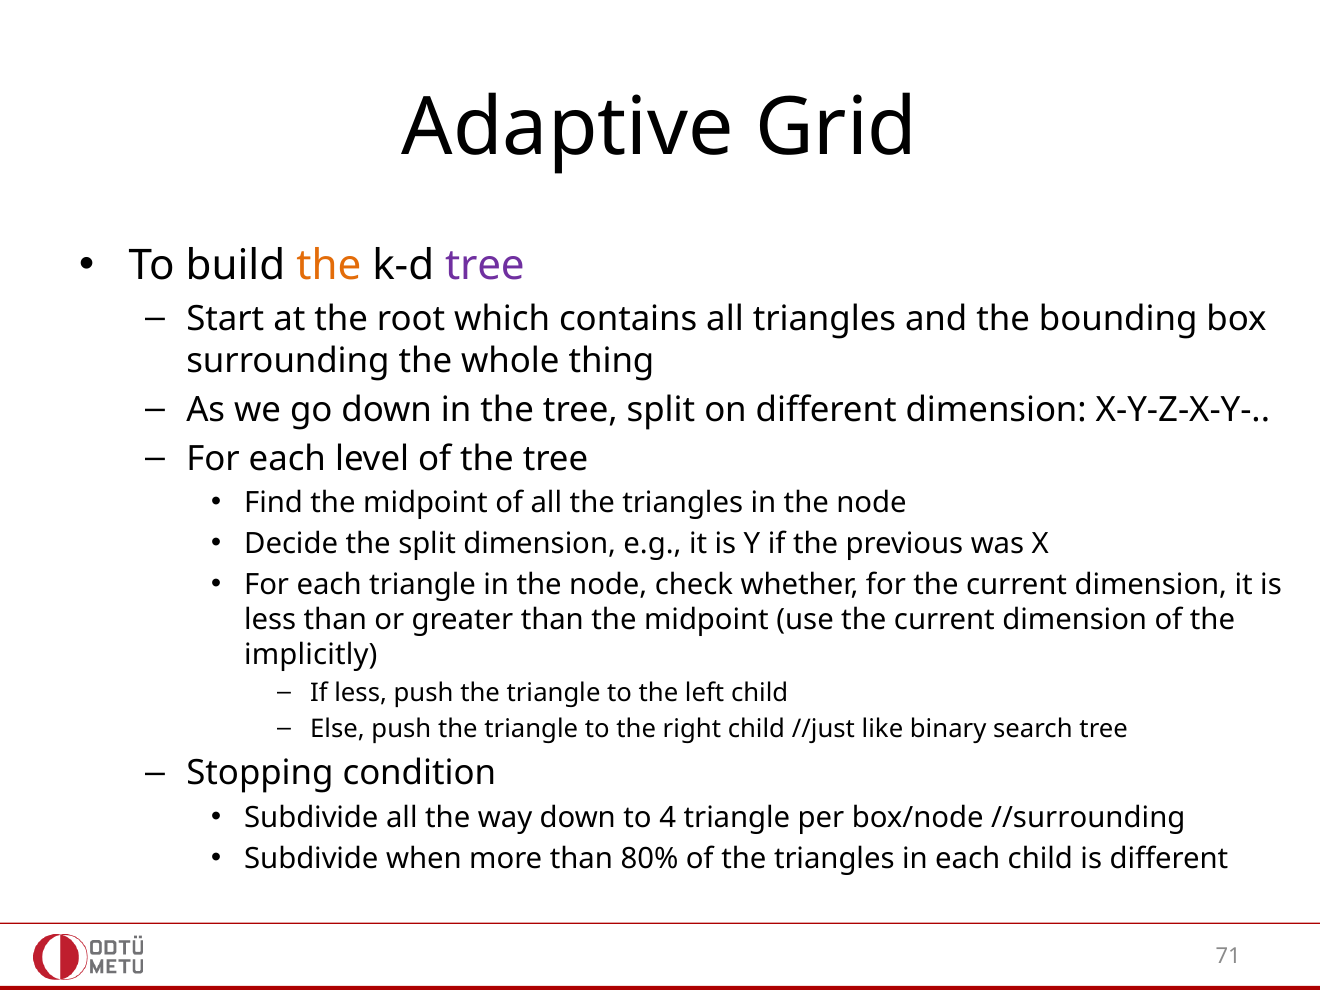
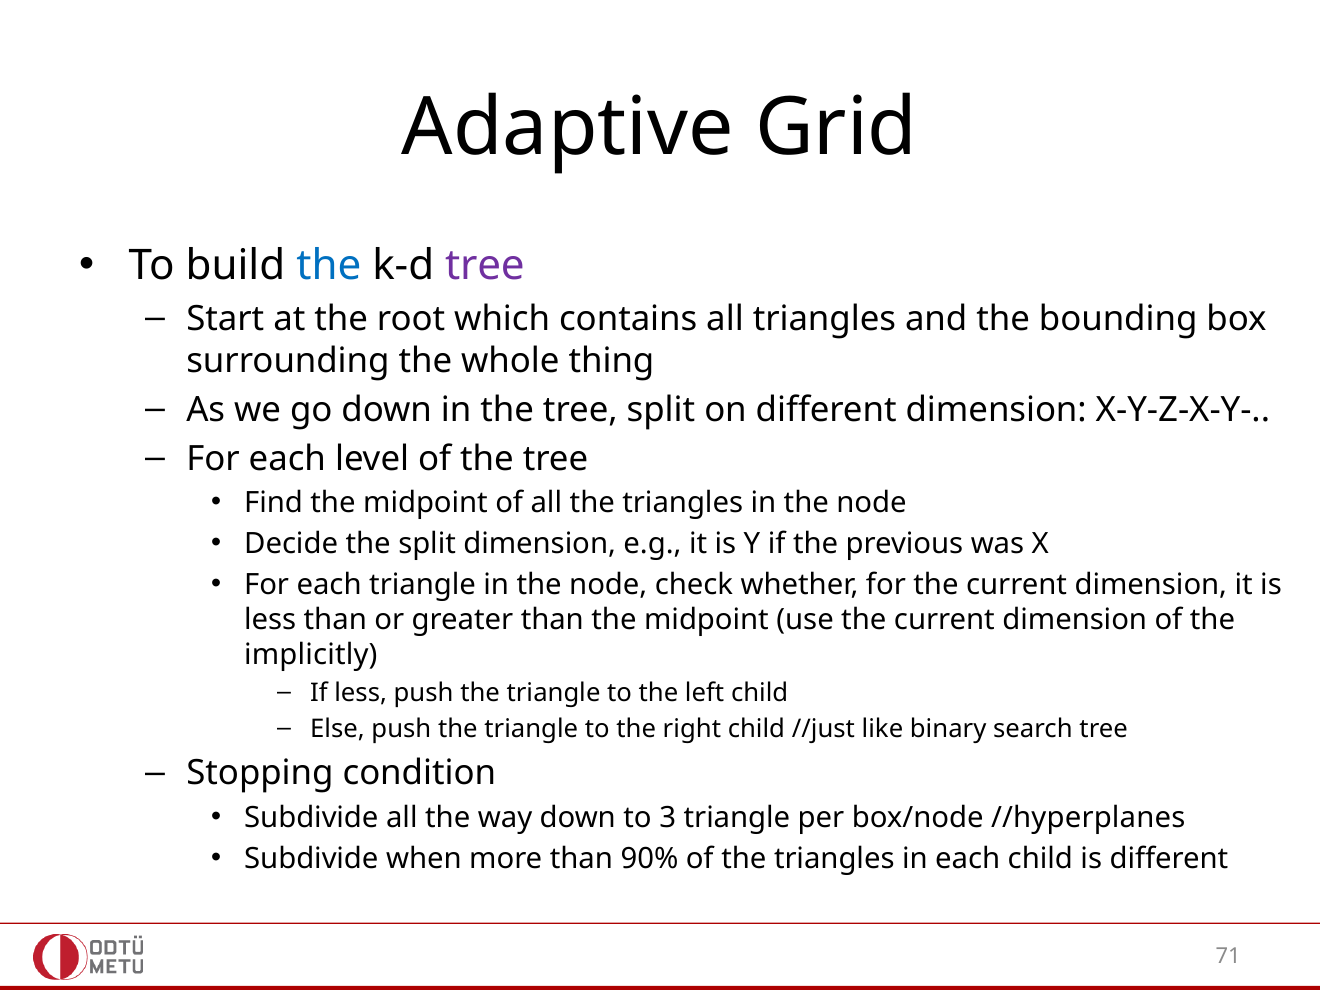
the colour: orange -> blue (329, 266)
4: 4 -> 3 (668, 817)
//surrounding: //surrounding -> //hyperplanes (1088, 817)
80%: 80% -> 90% (650, 858)
